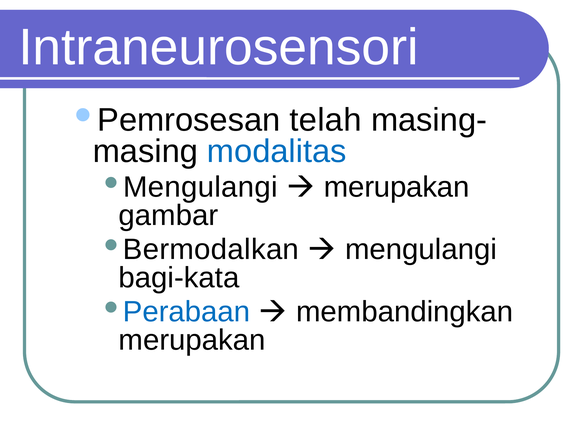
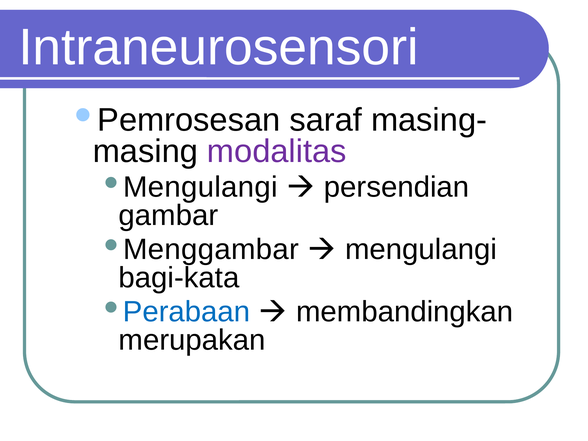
telah: telah -> saraf (326, 120)
modalitas colour: blue -> purple (277, 151)
merupakan: merupakan -> persendian (397, 187)
Bermodalkan: Bermodalkan -> Menggambar (211, 250)
